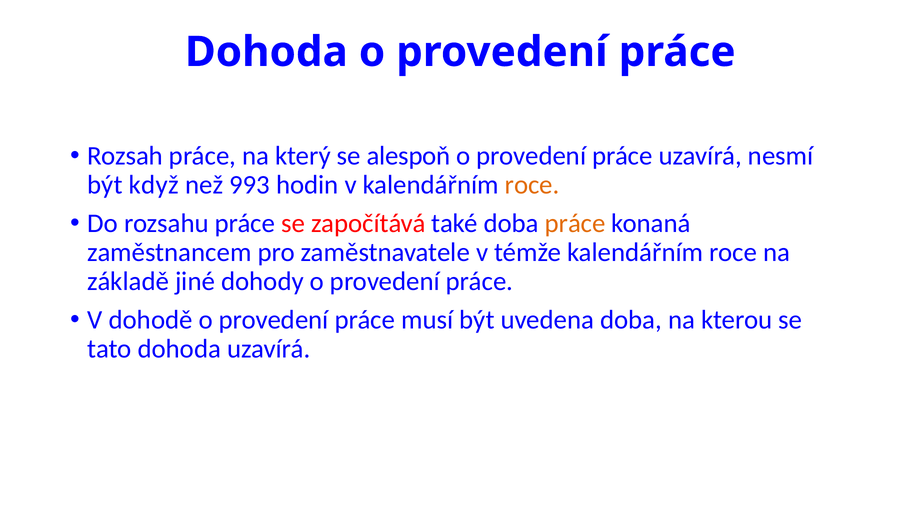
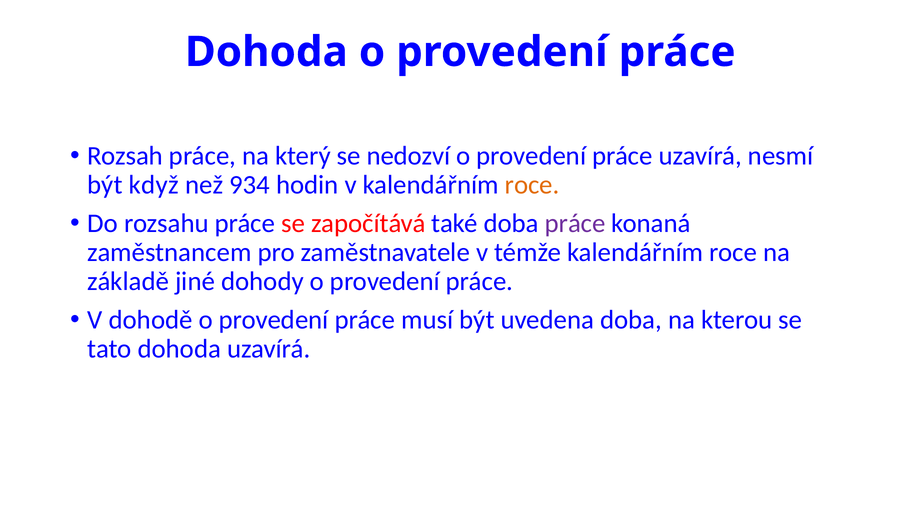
alespoň: alespoň -> nedozví (408, 156)
993: 993 -> 934 (250, 185)
práce colour: orange -> purple (575, 223)
